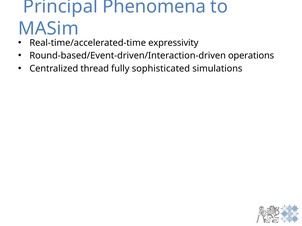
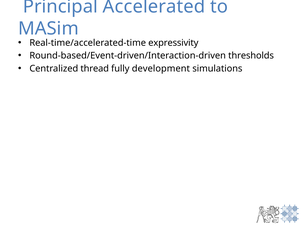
Phenomena: Phenomena -> Accelerated (154, 7)
operations: operations -> thresholds (251, 56)
sophisticated: sophisticated -> development (161, 69)
